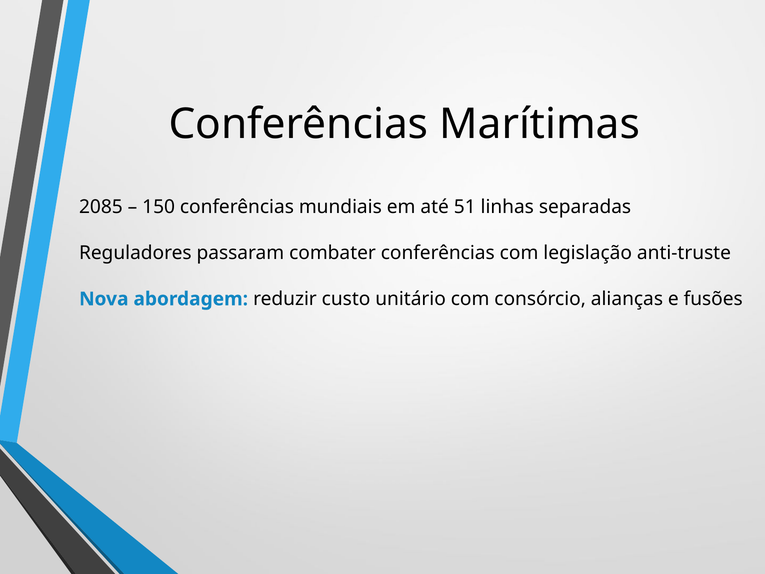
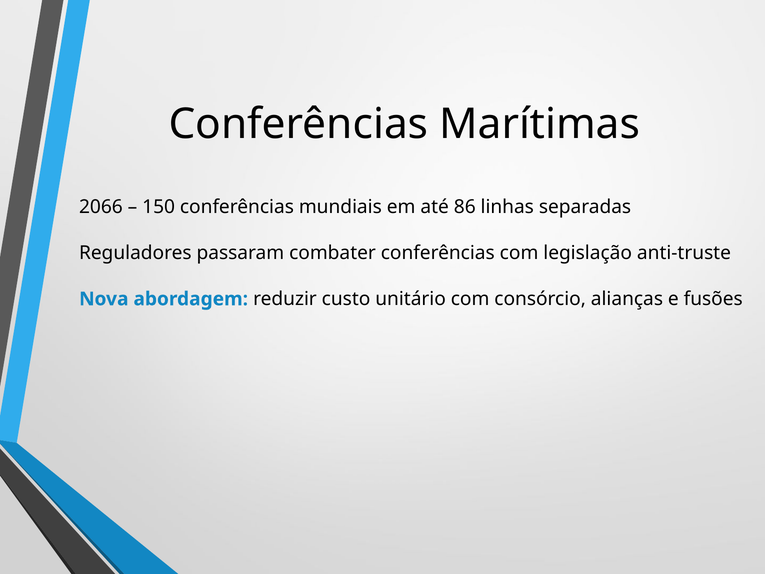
2085: 2085 -> 2066 (101, 207)
51: 51 -> 86 (465, 207)
